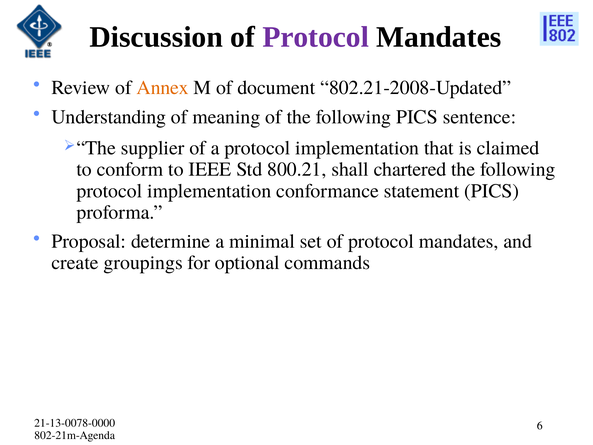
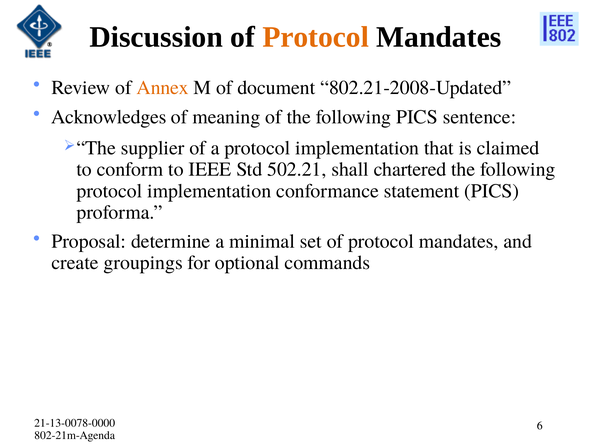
Protocol colour: purple -> orange (316, 37)
Understanding: Understanding -> Acknowledges (109, 117)
800.21: 800.21 -> 502.21 (297, 169)
